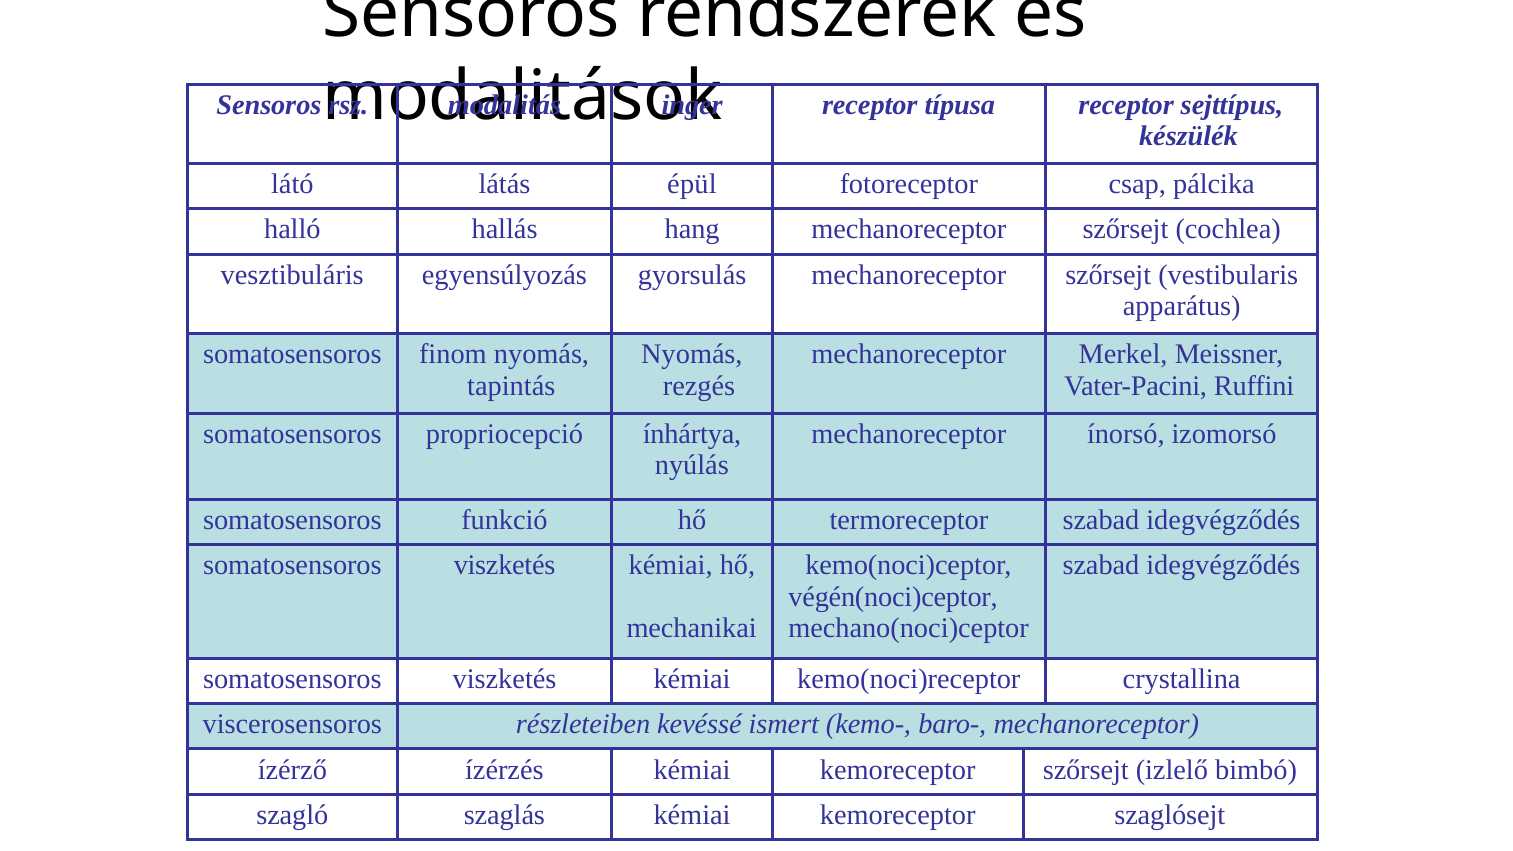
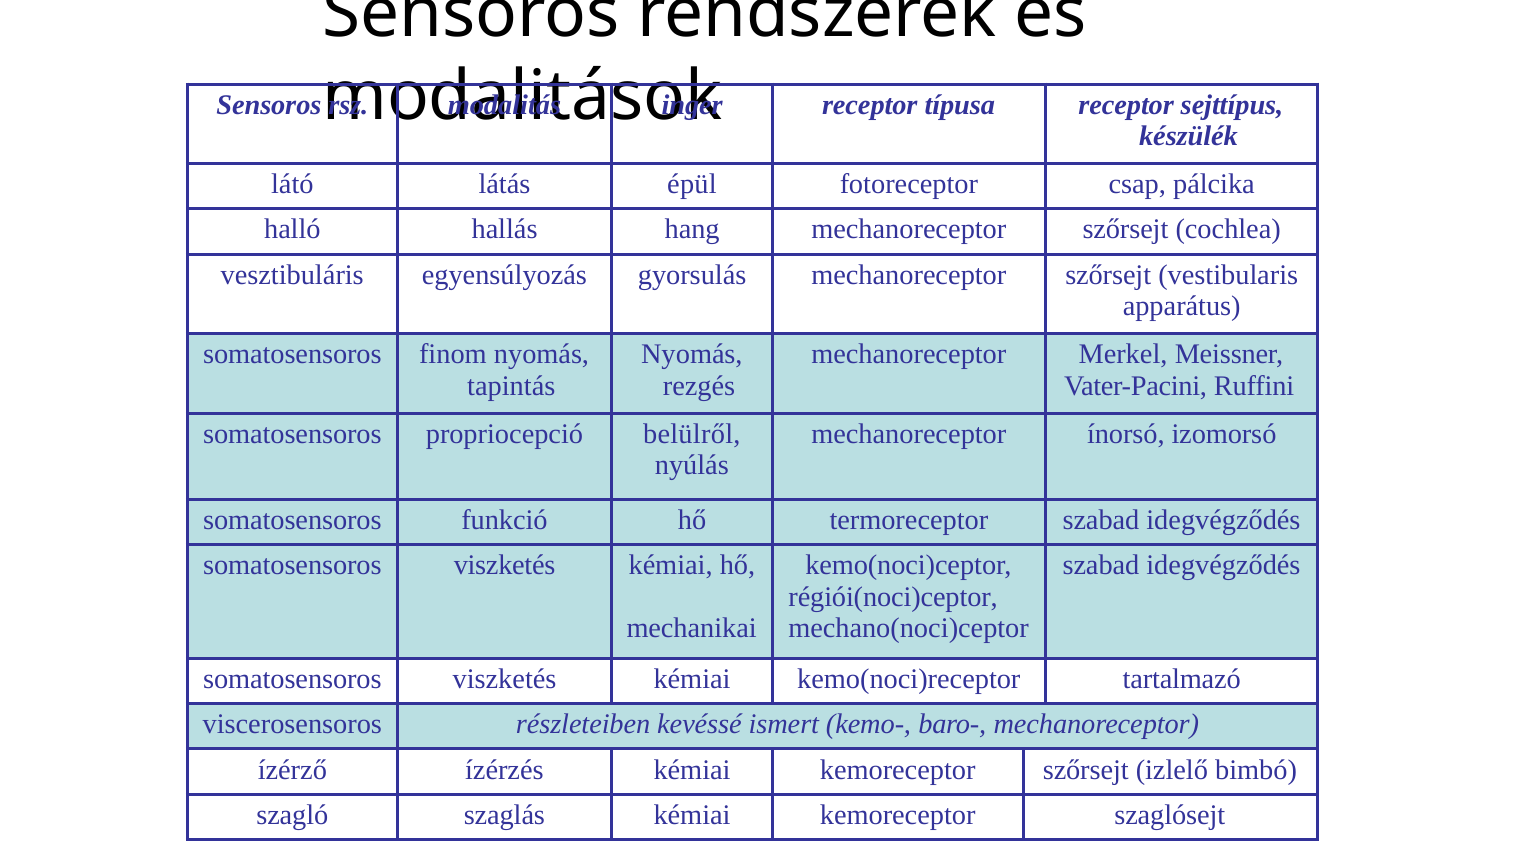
ínhártya: ínhártya -> belülről (692, 434)
végén(noci)ceptor: végén(noci)ceptor -> régiói(noci)ceptor (893, 597)
crystallina: crystallina -> tartalmazó (1182, 679)
